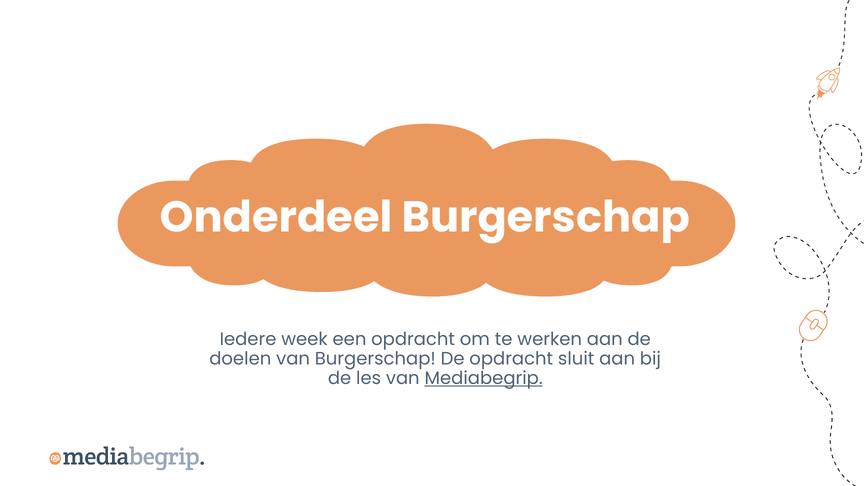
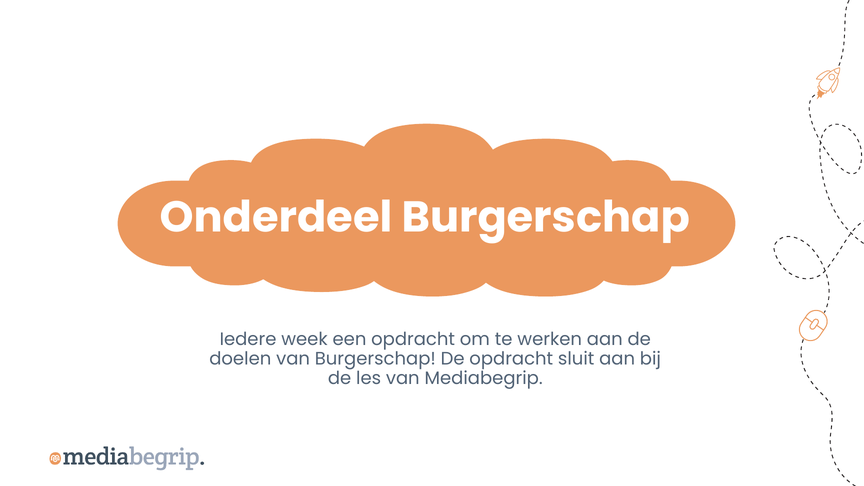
Mediabegrip underline: present -> none (484, 378)
